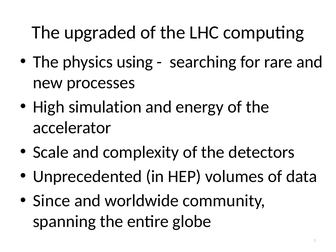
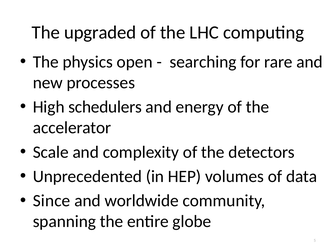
using: using -> open (135, 62)
simulation: simulation -> schedulers (105, 107)
